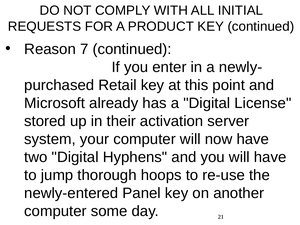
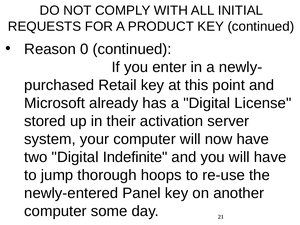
7: 7 -> 0 (84, 49)
Hyphens: Hyphens -> Indefinite (135, 157)
